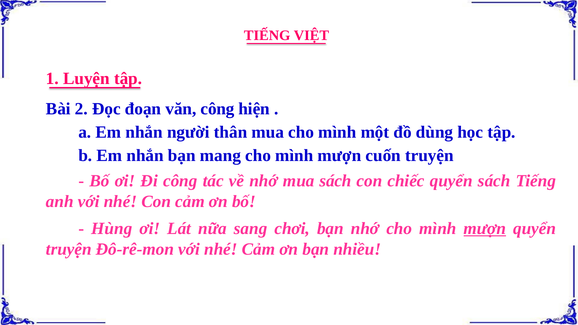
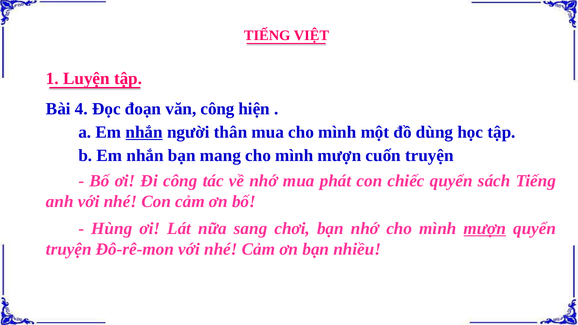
2: 2 -> 4 (81, 109)
nhắn underline: none -> present (144, 132)
mua sách: sách -> phát (335, 181)
